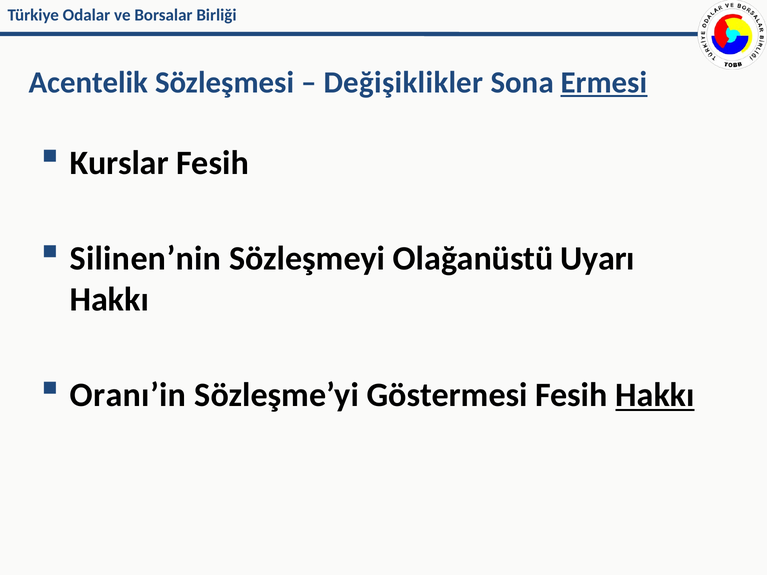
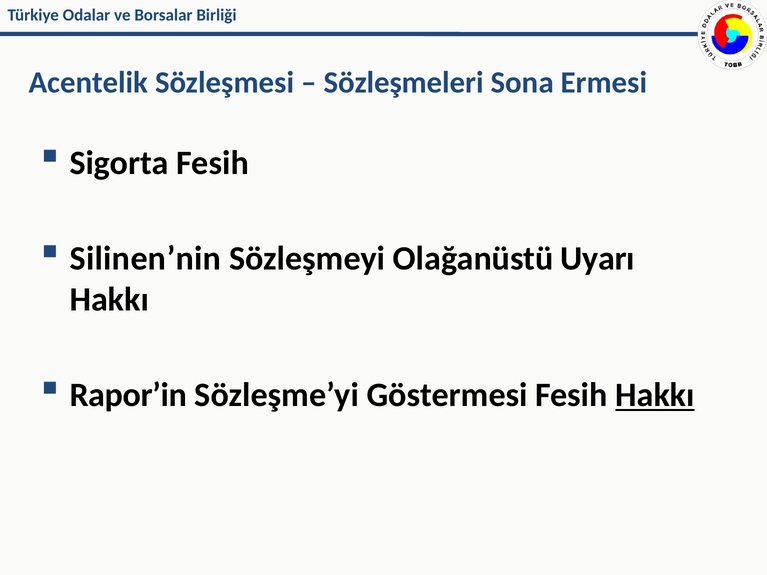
Değişiklikler: Değişiklikler -> Sözleşmeleri (404, 83)
Ermesi underline: present -> none (604, 83)
Kurslar: Kurslar -> Sigorta (119, 163)
Oranı’in: Oranı’in -> Rapor’in (128, 395)
